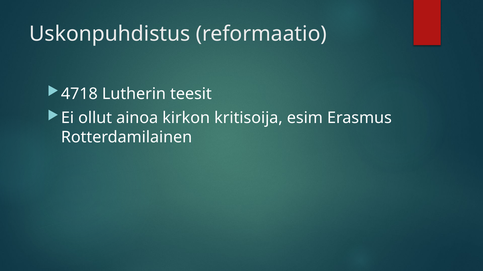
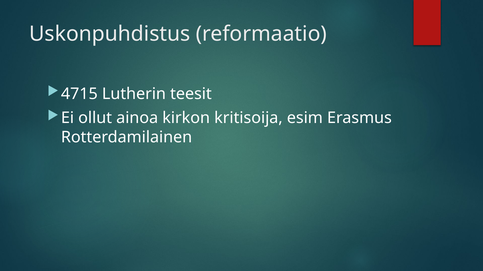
4718: 4718 -> 4715 (79, 94)
